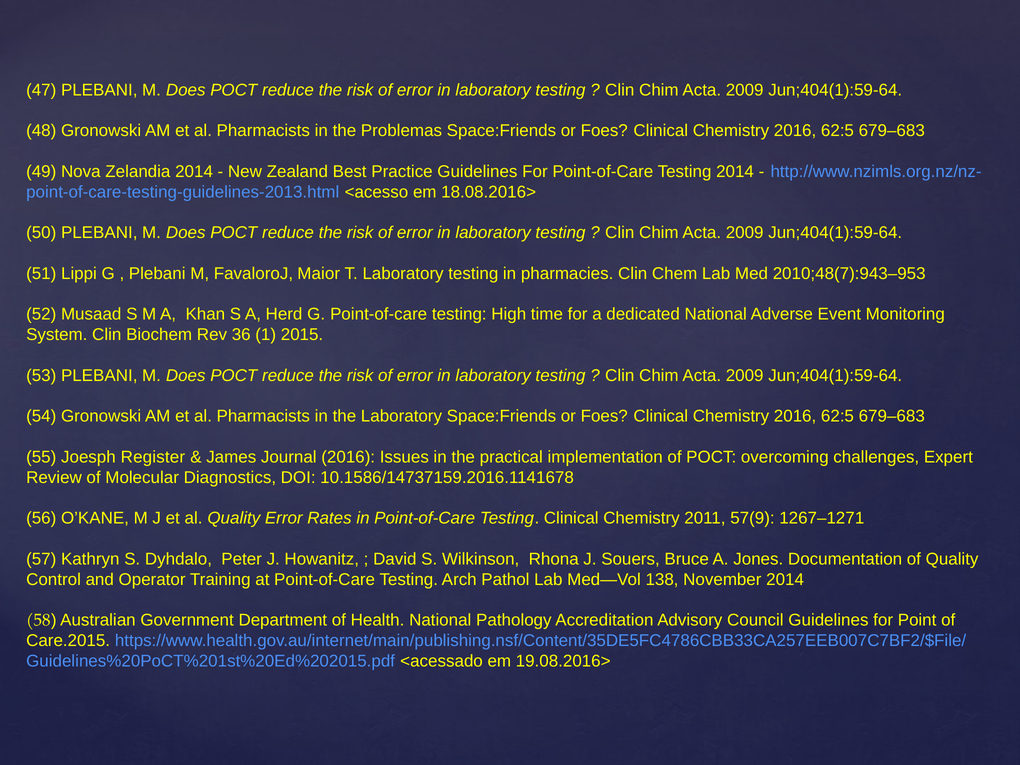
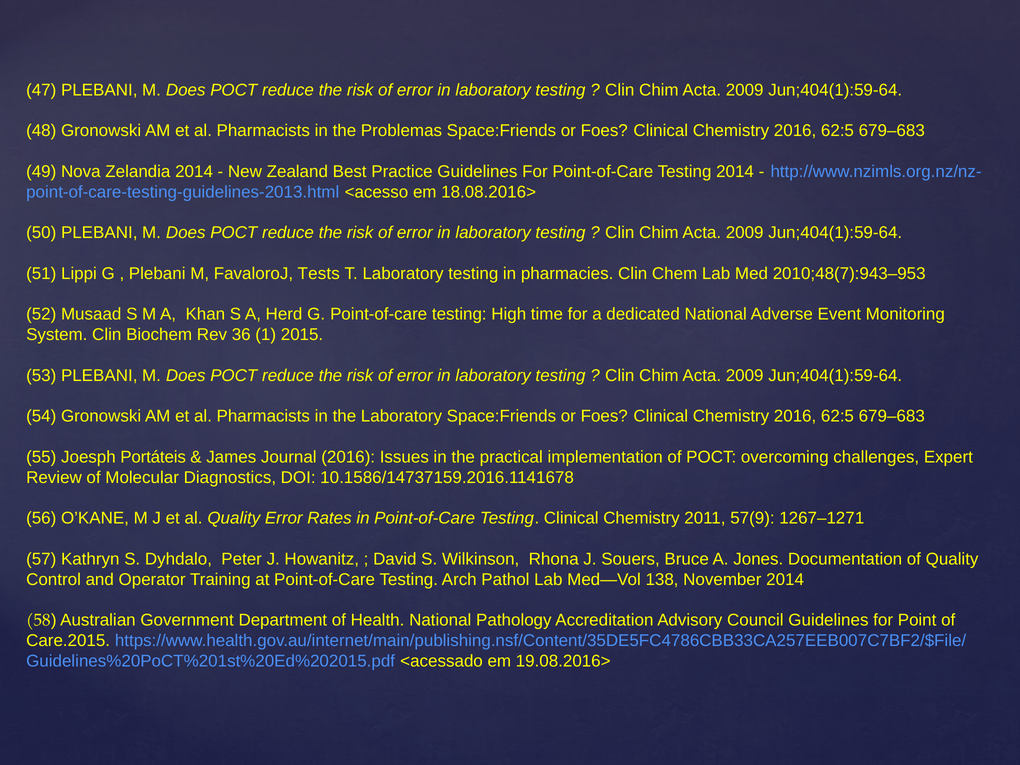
Maior: Maior -> Tests (319, 274)
Register: Register -> Portáteis (153, 457)
